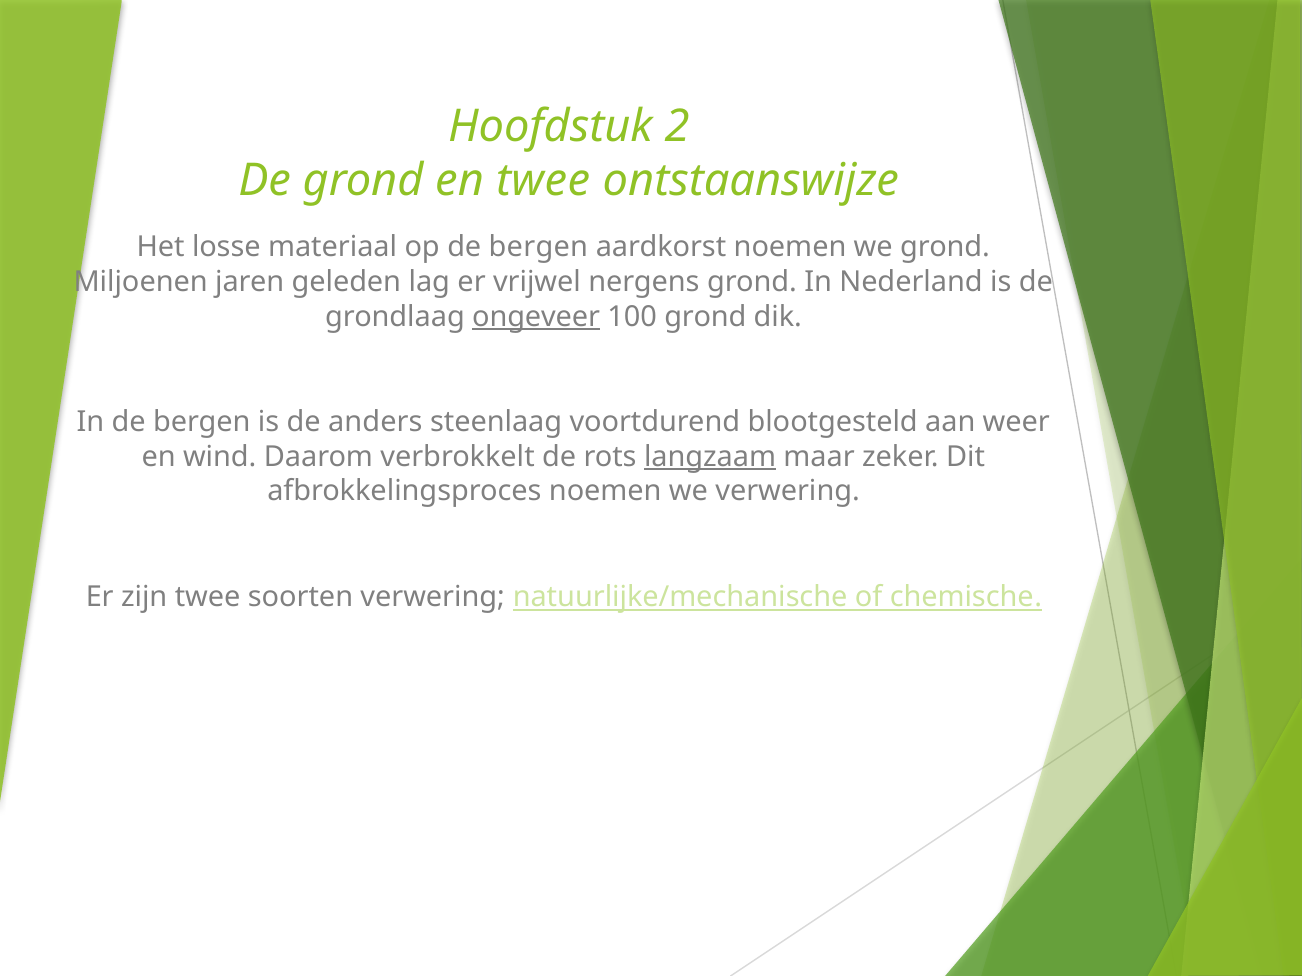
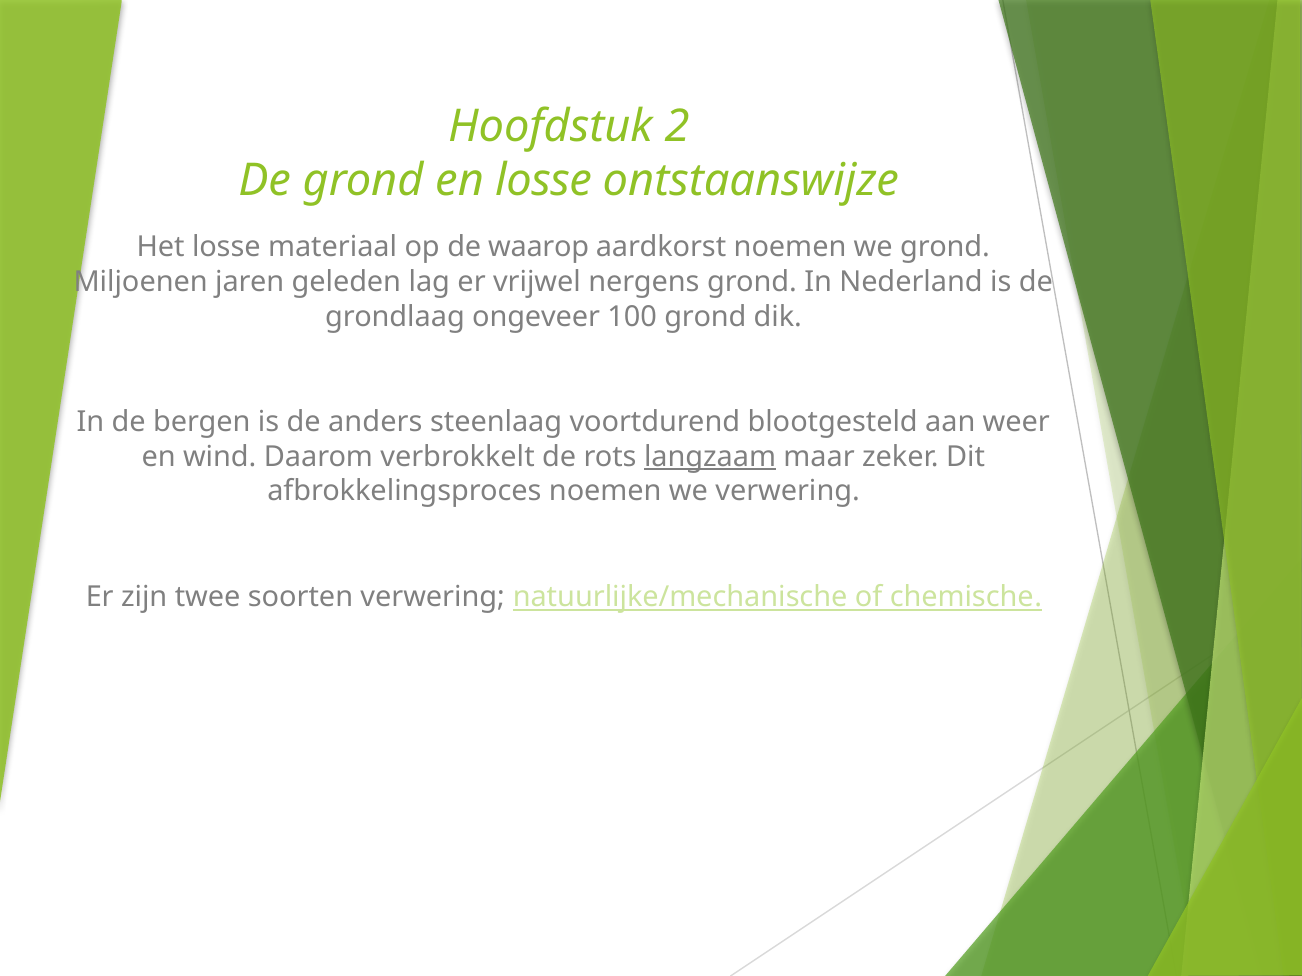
en twee: twee -> losse (544, 181)
op de bergen: bergen -> waarop (539, 247)
ongeveer underline: present -> none (536, 317)
